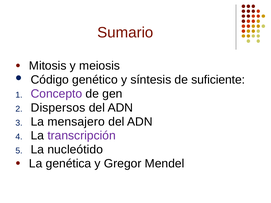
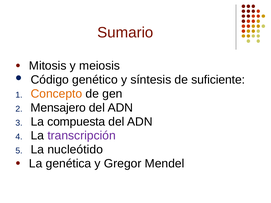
Concepto colour: purple -> orange (56, 94)
Dispersos: Dispersos -> Mensajero (58, 108)
mensajero: mensajero -> compuesta (76, 122)
